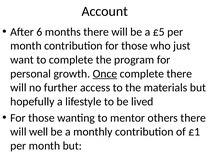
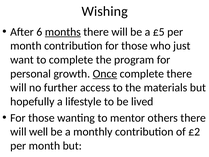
Account: Account -> Wishing (105, 11)
months underline: none -> present (63, 32)
£1: £1 -> £2 (194, 132)
